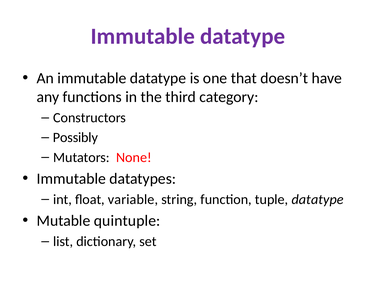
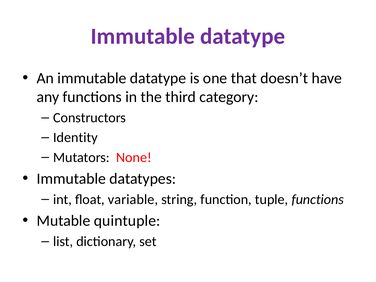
Possibly: Possibly -> Identity (75, 138)
tuple datatype: datatype -> functions (318, 199)
